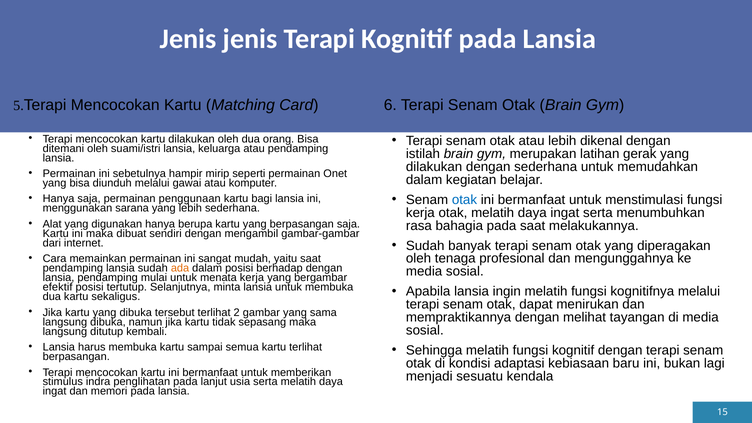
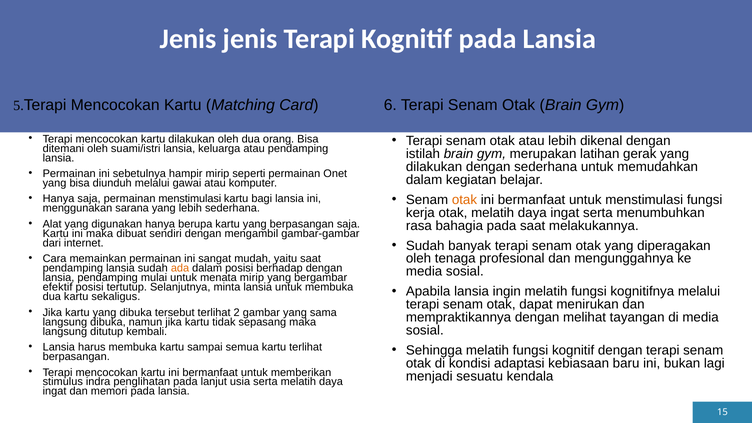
otak colour: blue -> orange (464, 200)
permainan penggunaan: penggunaan -> menstimulasi (190, 199)
menata kerja: kerja -> mirip (252, 278)
